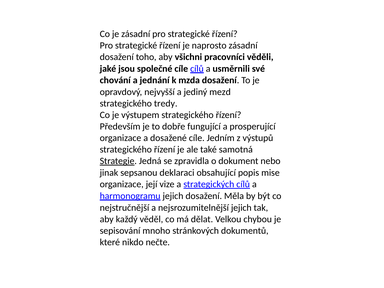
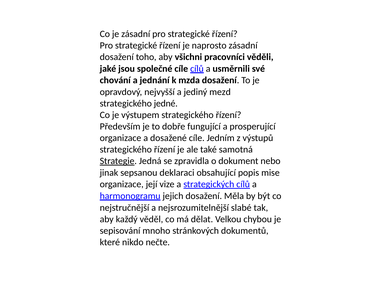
tredy: tredy -> jedné (166, 103)
nejsrozumitelnější jejich: jejich -> slabé (241, 208)
